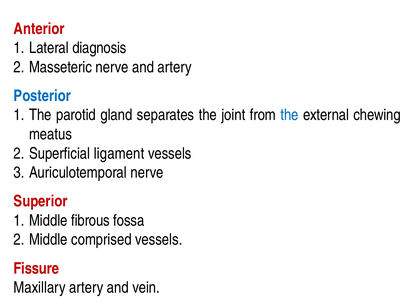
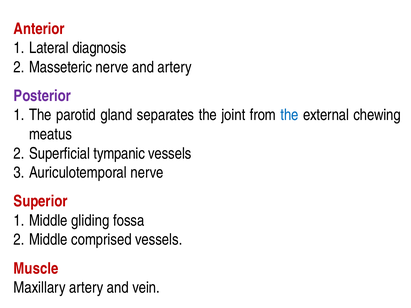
Posterior colour: blue -> purple (42, 96)
ligament: ligament -> tympanic (119, 154)
fibrous: fibrous -> gliding (90, 221)
Fissure: Fissure -> Muscle (36, 269)
